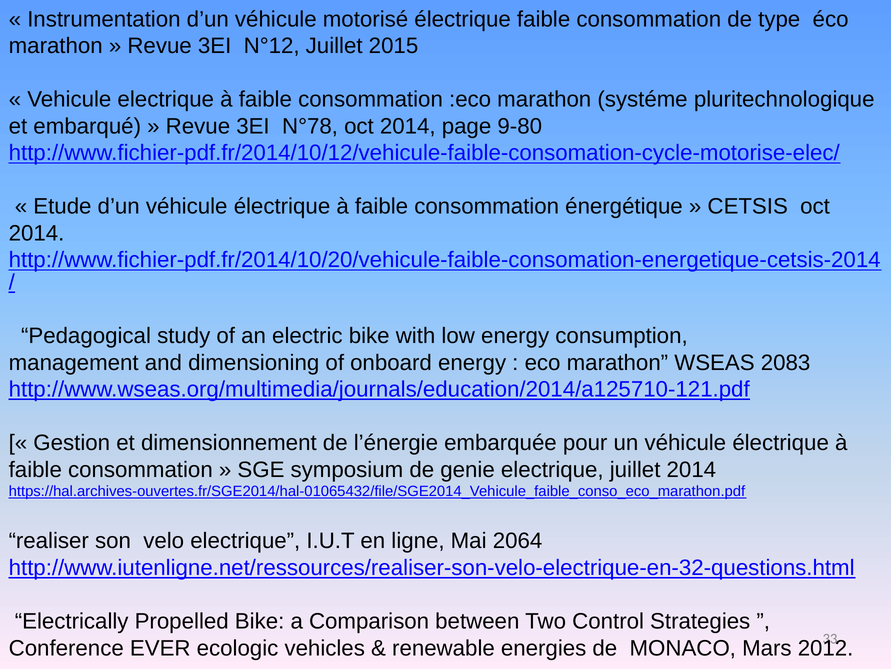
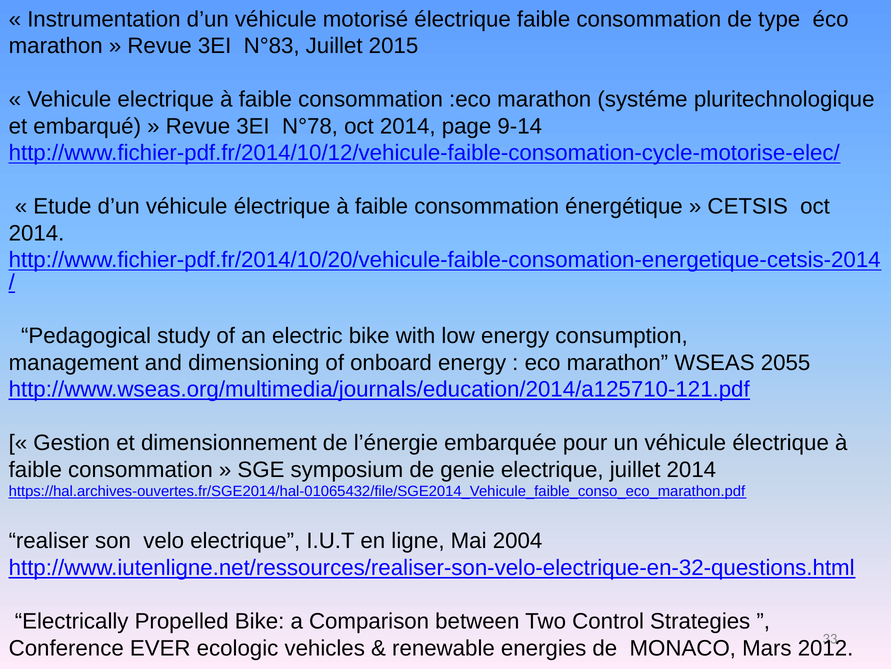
N°12: N°12 -> N°83 (272, 46)
9-80: 9-80 -> 9-14 (520, 126)
2083: 2083 -> 2055 (786, 362)
2064: 2064 -> 2004 (518, 541)
